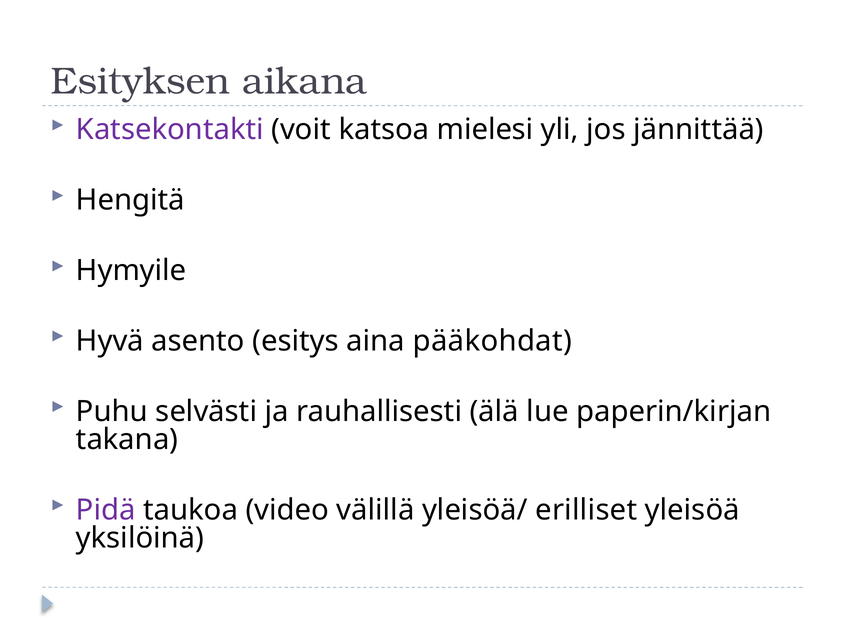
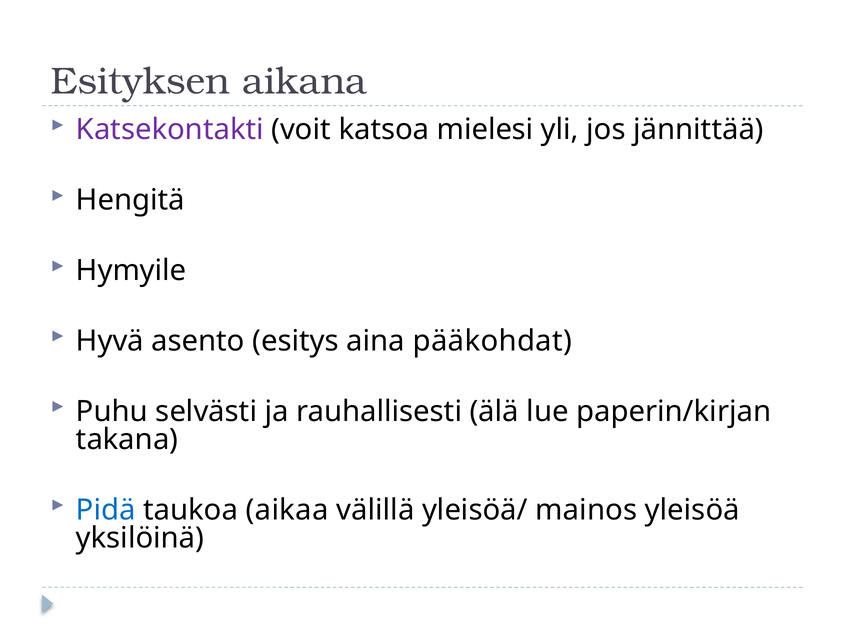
Pidä colour: purple -> blue (106, 510)
video: video -> aikaa (287, 510)
erilliset: erilliset -> mainos (586, 510)
